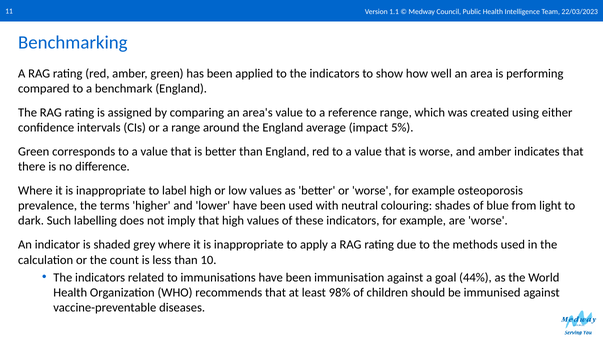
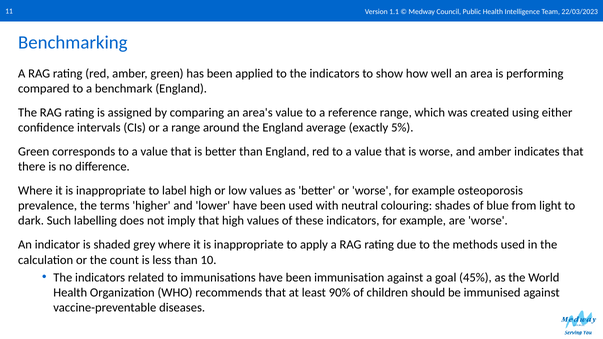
impact: impact -> exactly (369, 128)
44%: 44% -> 45% (475, 278)
98%: 98% -> 90% (340, 293)
